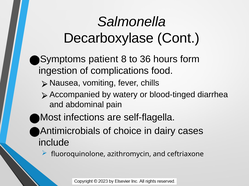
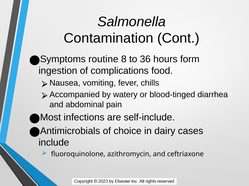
Decarboxylase: Decarboxylase -> Contamination (109, 38)
patient: patient -> routine (103, 59)
self-flagella: self-flagella -> self-include (149, 118)
